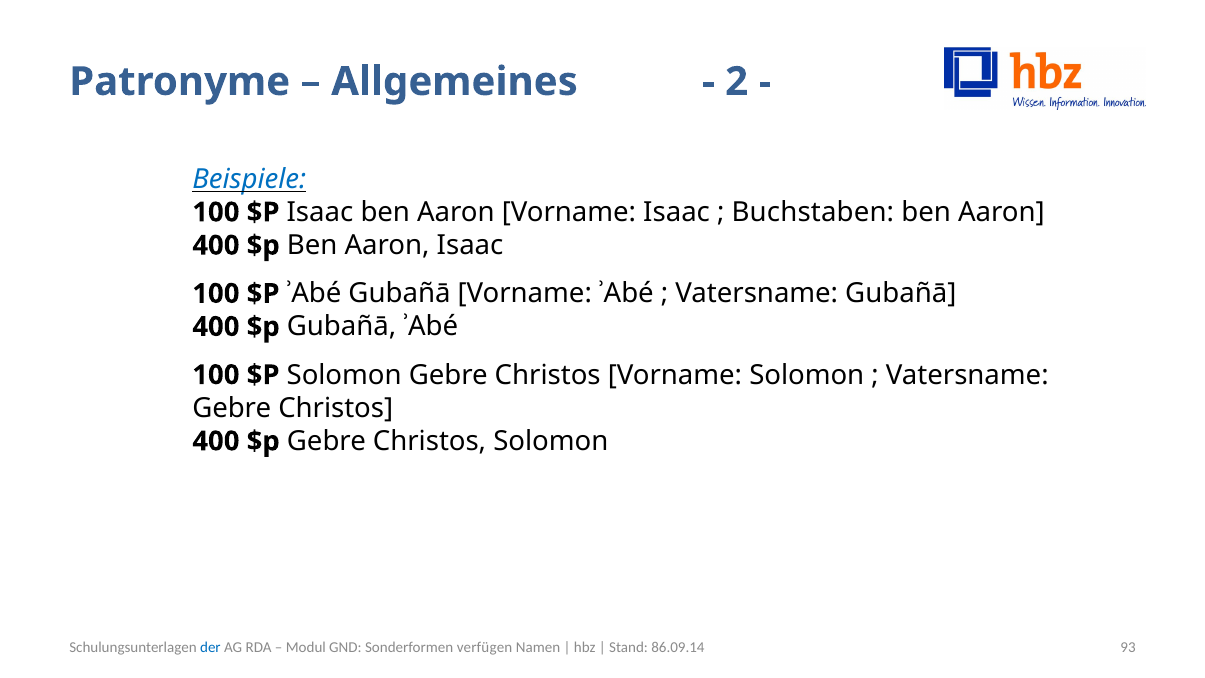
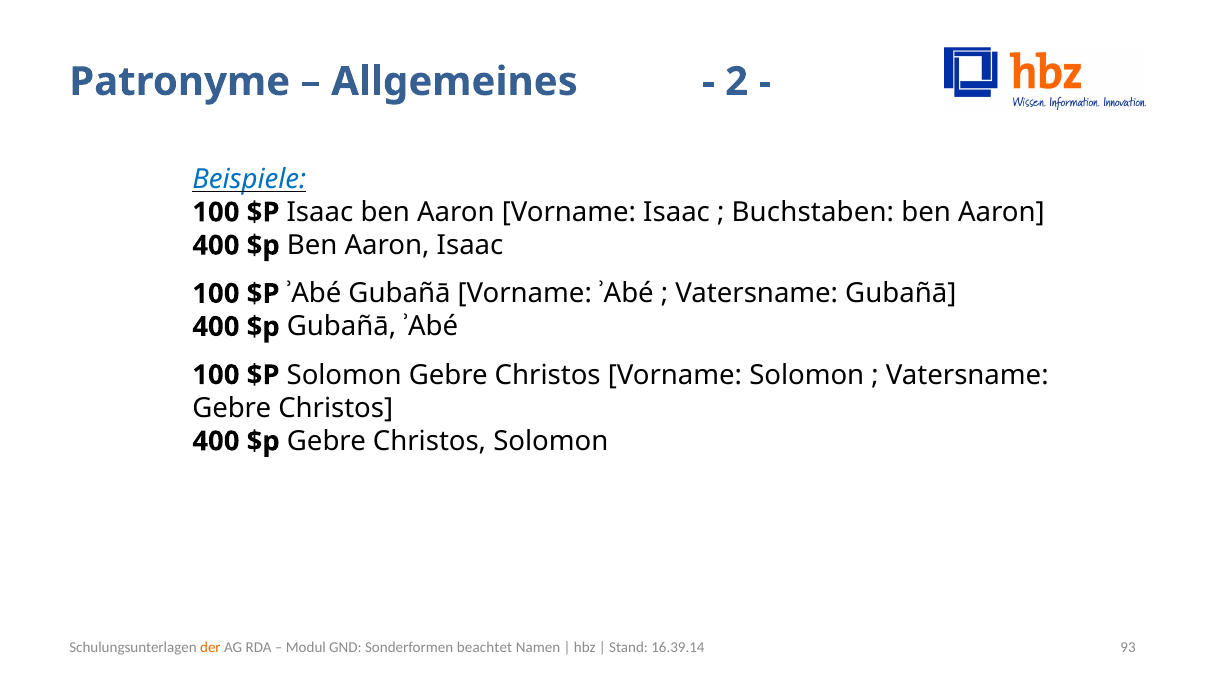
der colour: blue -> orange (210, 647)
verfügen: verfügen -> beachtet (485, 647)
86.09.14: 86.09.14 -> 16.39.14 (678, 647)
